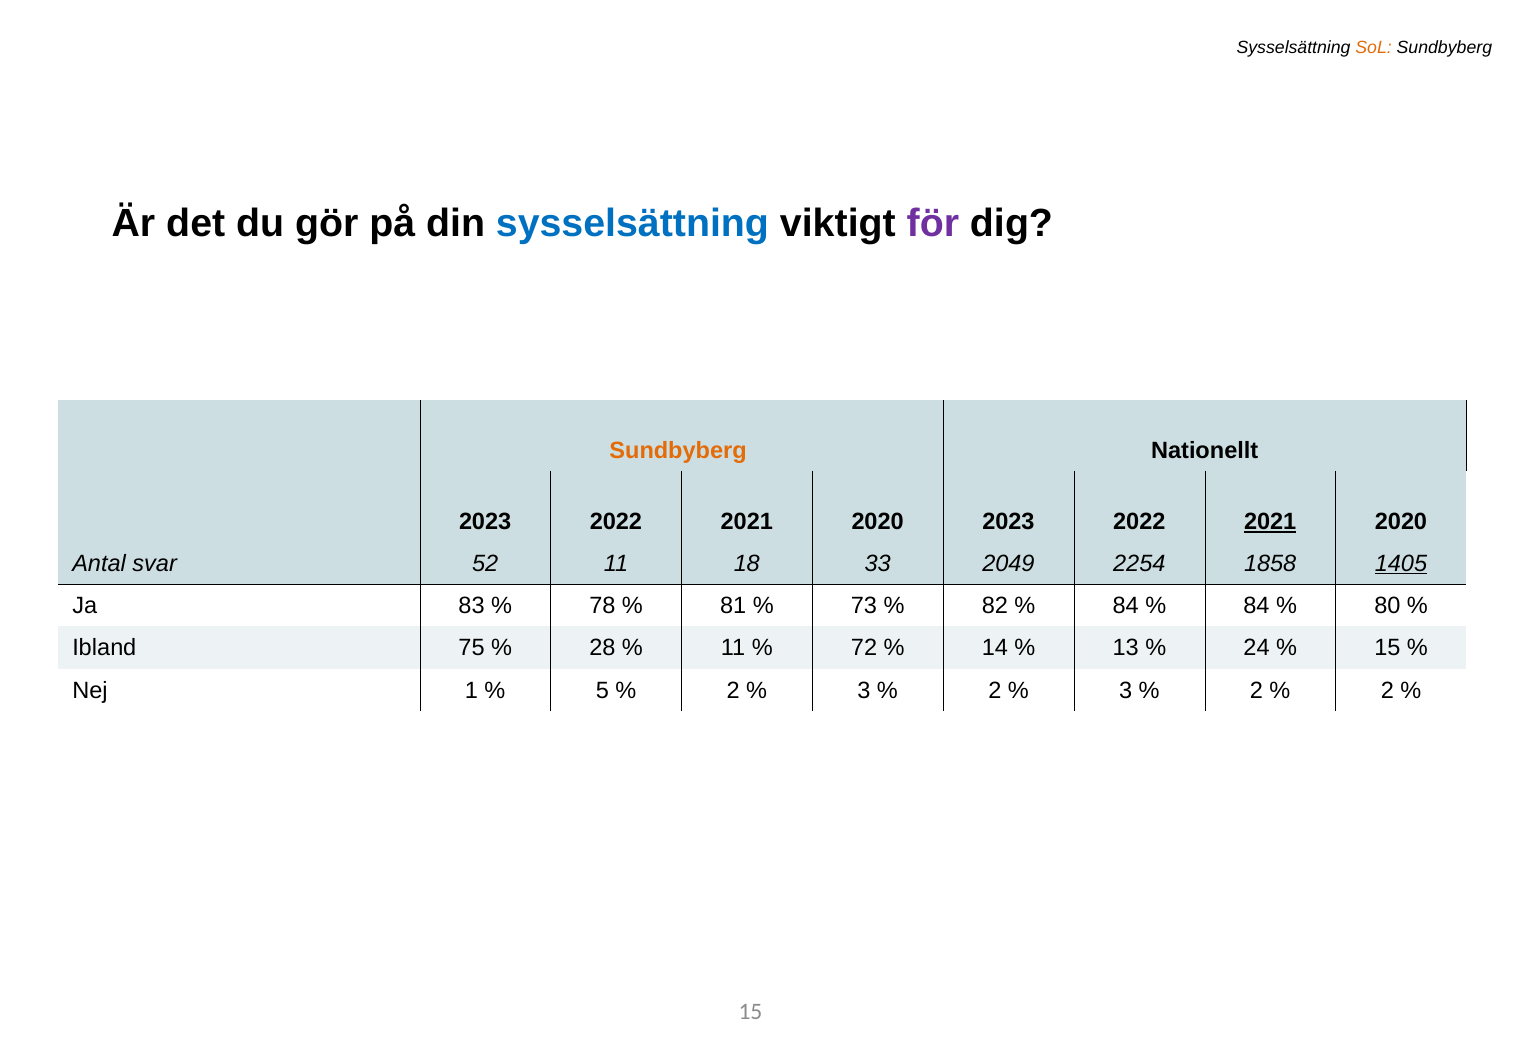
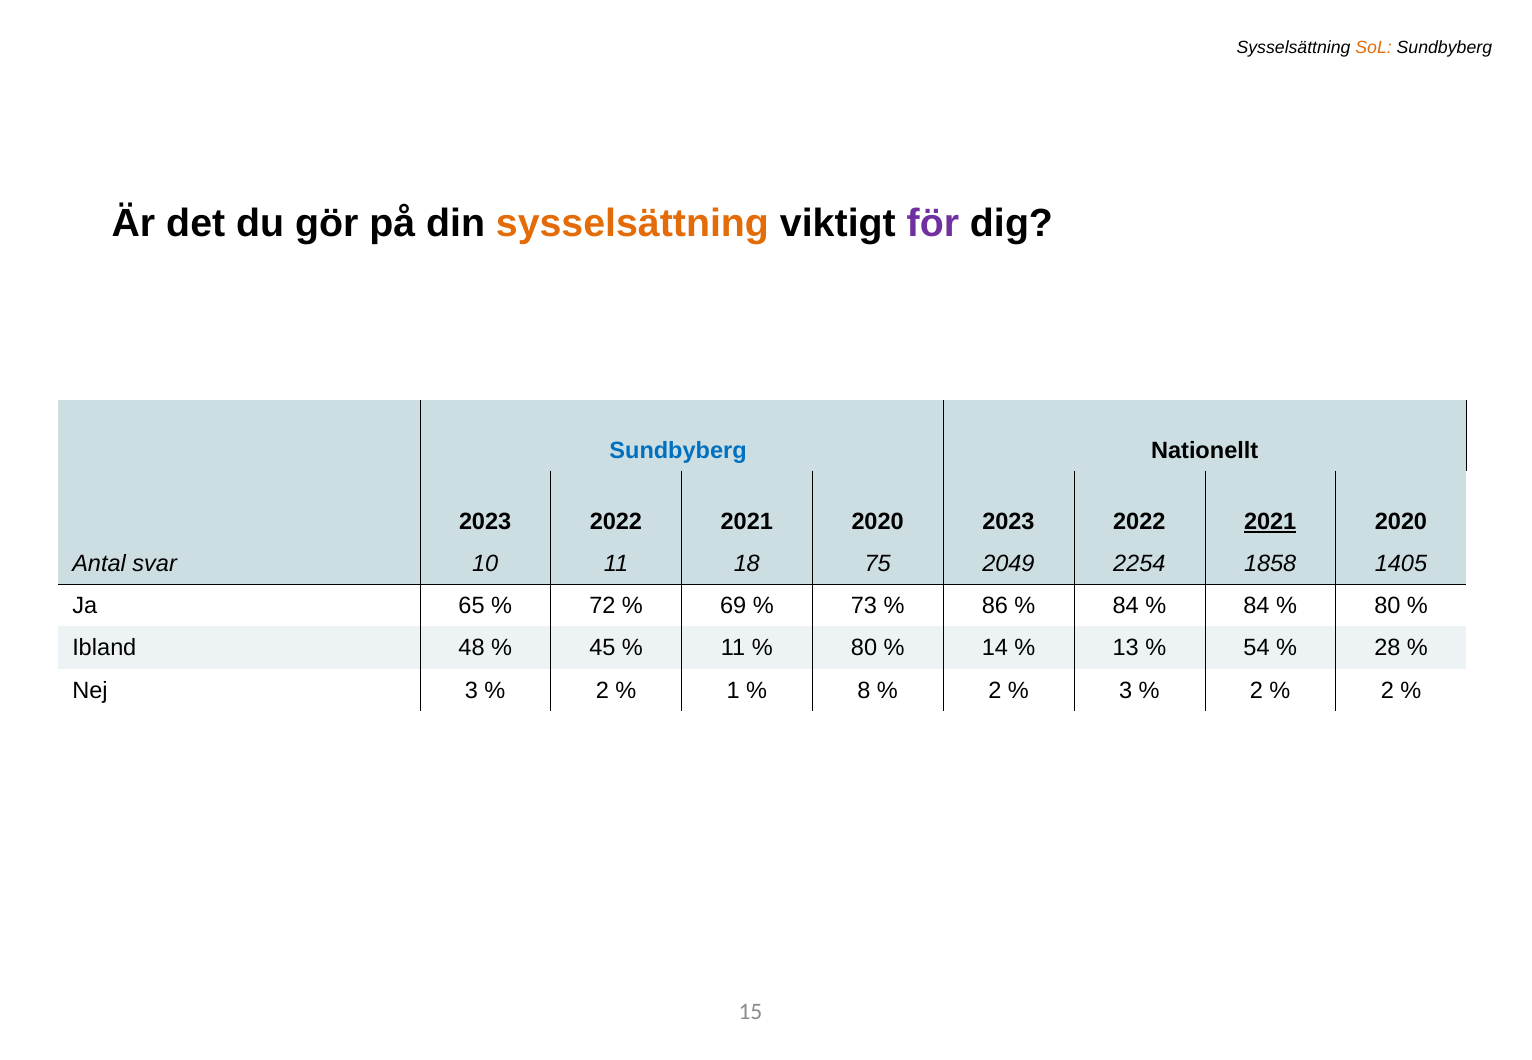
sysselsättning colour: blue -> orange (632, 223)
Sundbyberg colour: orange -> blue (678, 451)
52: 52 -> 10 (485, 564)
33: 33 -> 75 (878, 564)
1405 underline: present -> none (1401, 564)
83: 83 -> 65 (472, 606)
78: 78 -> 72 (602, 606)
81: 81 -> 69 (733, 606)
82: 82 -> 86 (995, 606)
75: 75 -> 48 (472, 649)
28: 28 -> 45 (602, 649)
72: 72 -> 80 (864, 649)
24: 24 -> 54 (1257, 649)
15: 15 -> 28 (1387, 649)
Nej 1: 1 -> 3 (471, 691)
5: 5 -> 2 (602, 691)
2: 2 -> 1 (733, 691)
3: 3 -> 8 (864, 691)
